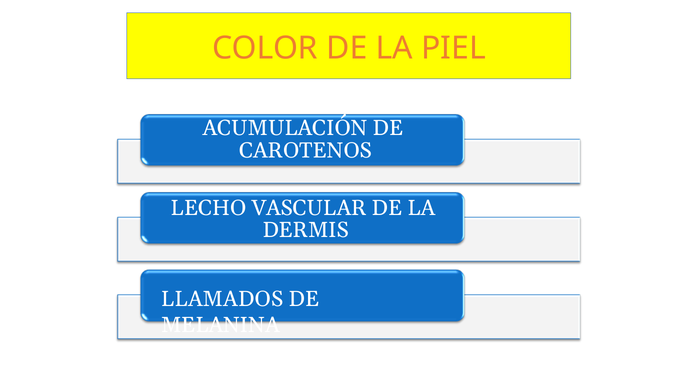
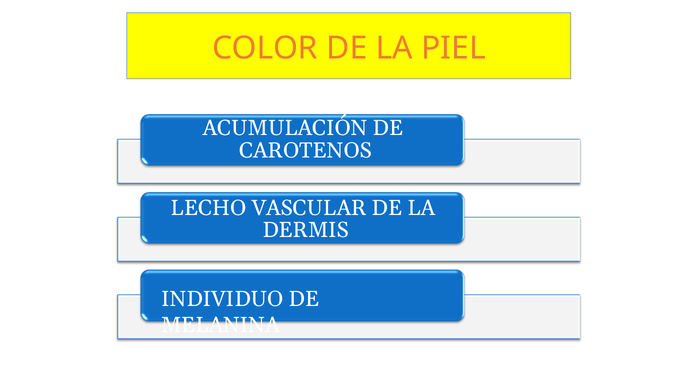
LLAMADOS: LLAMADOS -> INDIVIDUO (222, 300)
